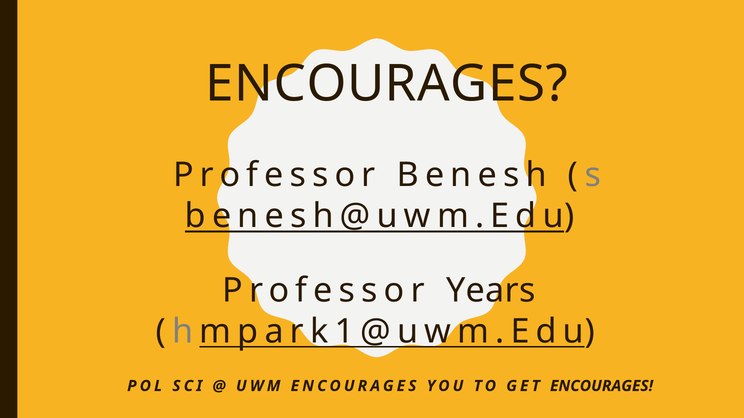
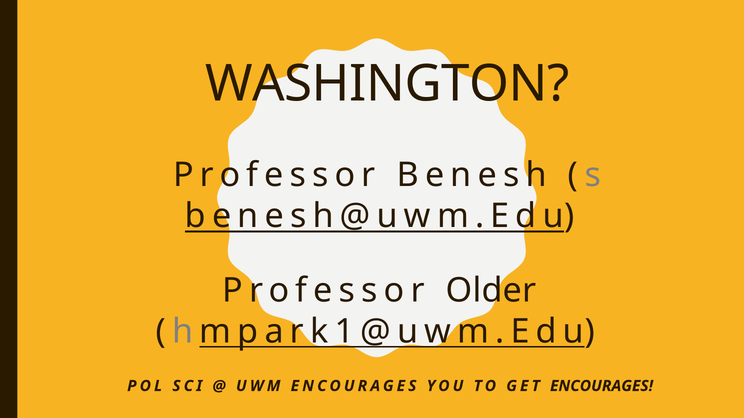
ENCOURAGES: ENCOURAGES -> WASHINGTON (387, 84)
Years: Years -> Older (491, 291)
